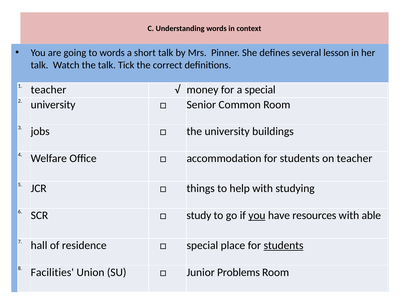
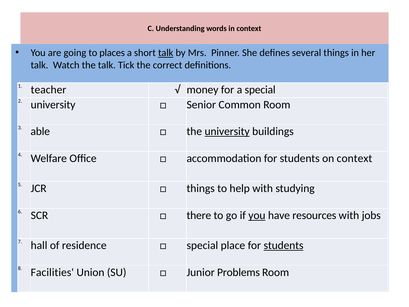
to words: words -> places (112, 53)
talk underline: none -> present (166, 53)
several lesson: lesson -> things (336, 53)
jobs: jobs -> able (40, 131)
university underline: none -> present (227, 131)
on teacher: teacher -> context (355, 158)
study: study -> there (199, 215)
able: able -> jobs (371, 215)
